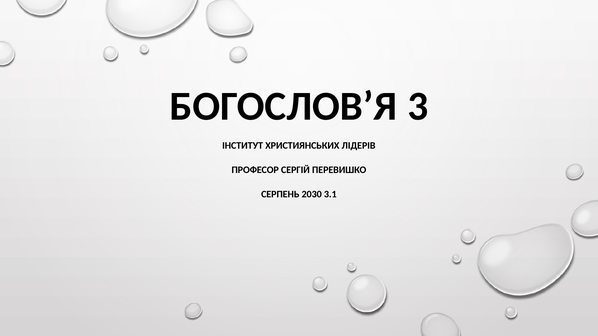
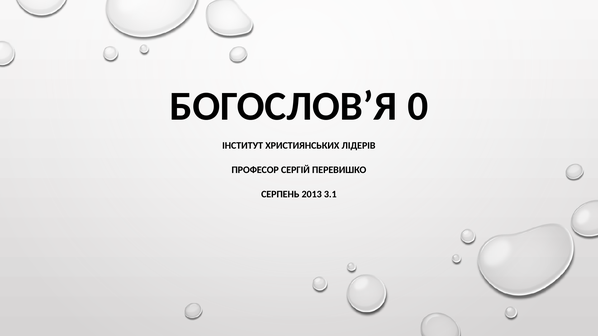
3: 3 -> 0 (418, 106)
2030: 2030 -> 2013 (312, 194)
